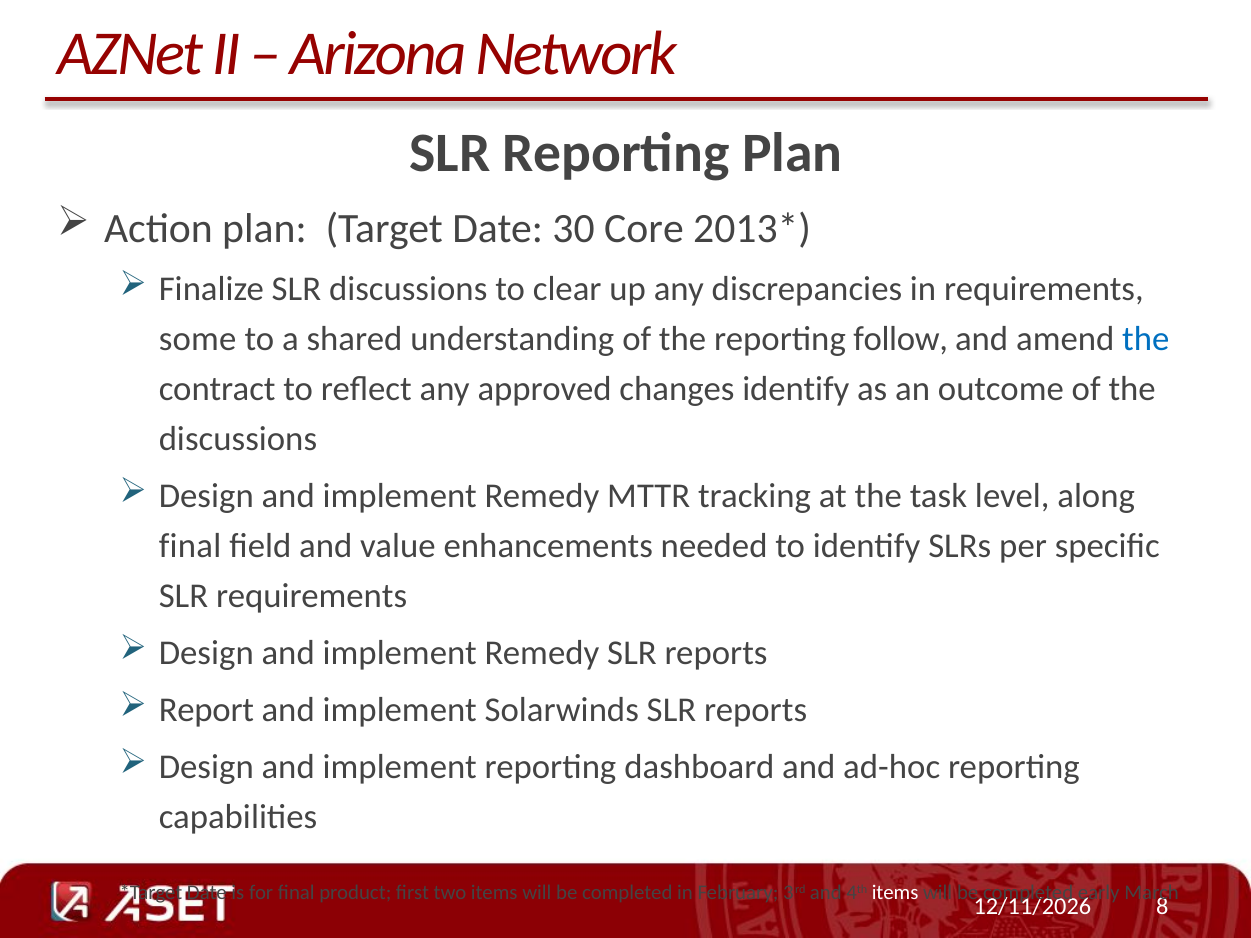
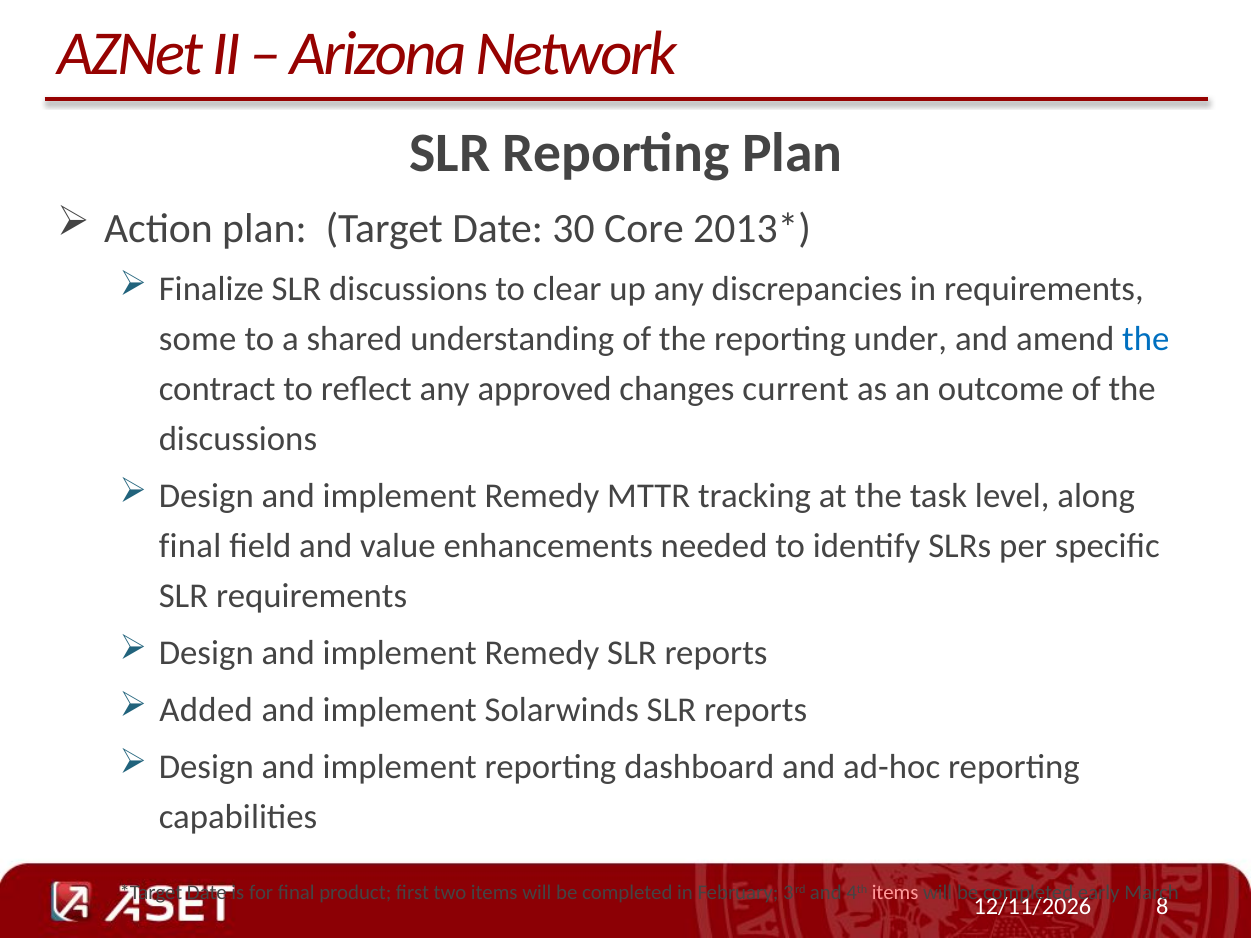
follow: follow -> under (900, 339)
changes identify: identify -> current (796, 389)
Report: Report -> Added (206, 710)
items colour: white -> pink (895, 893)
